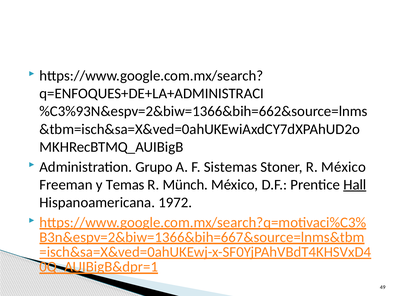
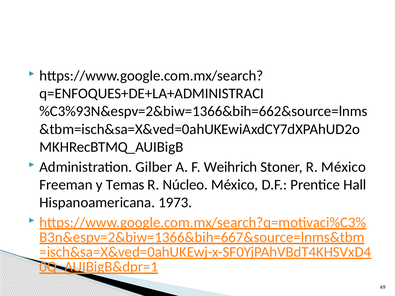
Grupo: Grupo -> Gilber (154, 167)
Sistemas: Sistemas -> Weihrich (231, 167)
Münch: Münch -> Núcleo (185, 185)
Hall underline: present -> none (355, 185)
1972: 1972 -> 1973 (175, 203)
